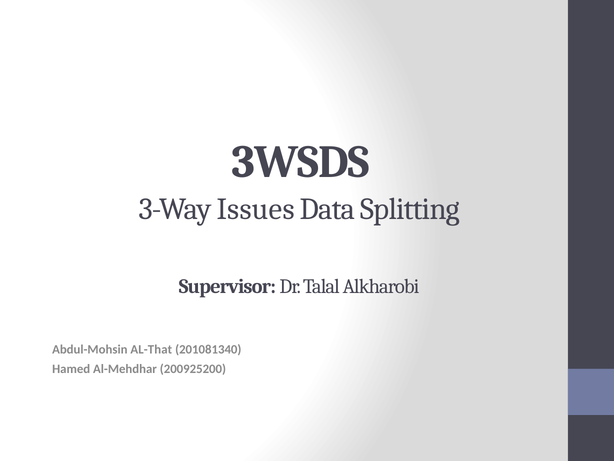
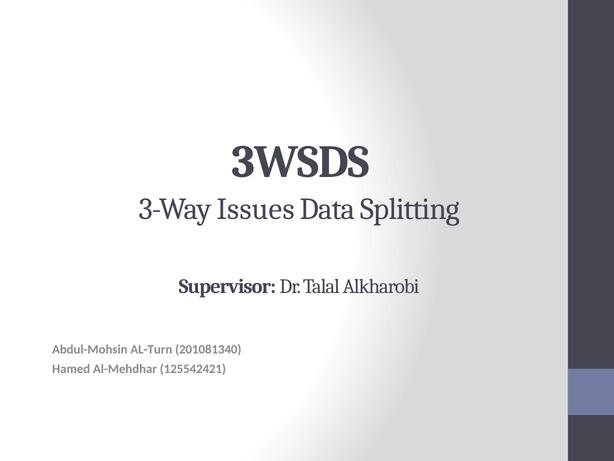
AL-That: AL-That -> AL-Turn (151, 349)
200925200: 200925200 -> 125542421 (193, 369)
